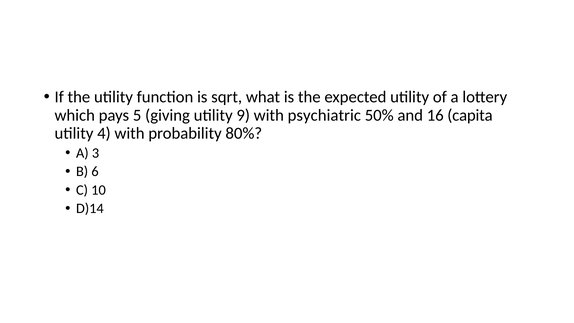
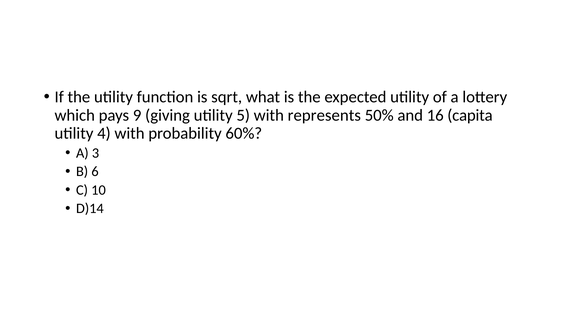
5: 5 -> 9 (137, 115)
9: 9 -> 5 (243, 115)
psychiatric: psychiatric -> represents (324, 115)
80%: 80% -> 60% (244, 133)
